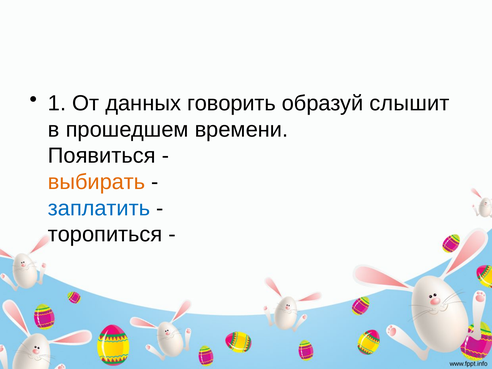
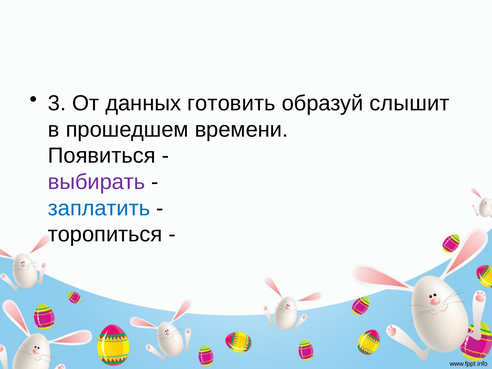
1: 1 -> 3 (57, 103)
говорить: говорить -> готовить (231, 103)
выбирать colour: orange -> purple (97, 182)
